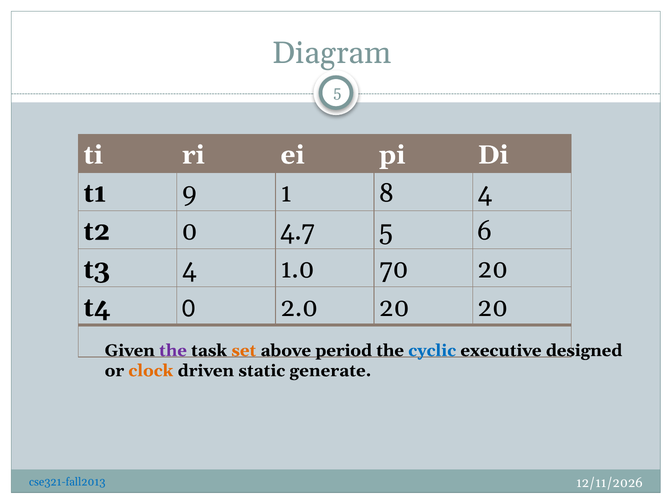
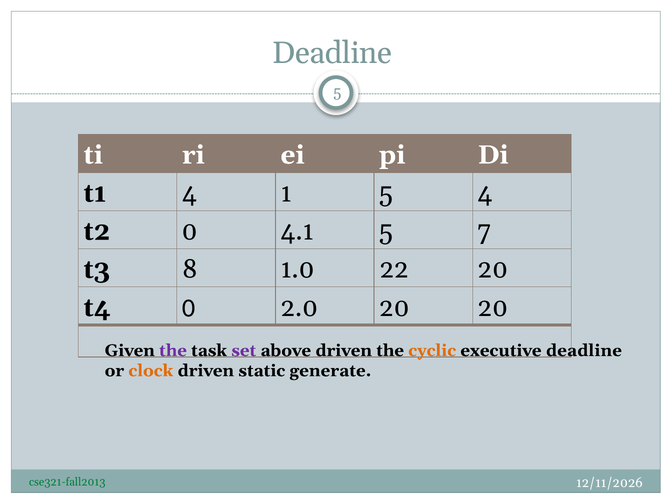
Diagram: Diagram -> Deadline (332, 53)
t1 9: 9 -> 4 (190, 193)
1 8: 8 -> 5 (386, 193)
4.7: 4.7 -> 4.1 (297, 231)
6: 6 -> 7 (484, 231)
t3 4: 4 -> 8 (190, 269)
70: 70 -> 22 (394, 269)
set colour: orange -> purple (244, 351)
above period: period -> driven (344, 351)
cyclic colour: blue -> orange (432, 351)
executive designed: designed -> deadline (584, 351)
cse321-fall2013 colour: blue -> green (67, 482)
